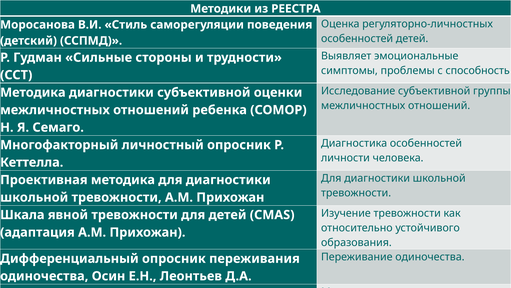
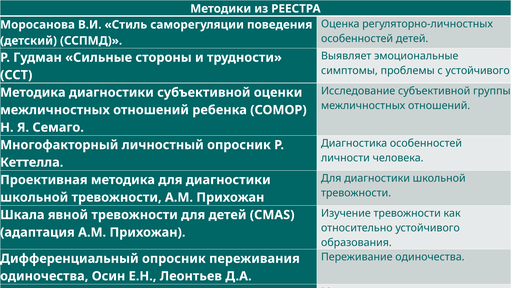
с способность: способность -> устойчивого (478, 70)
